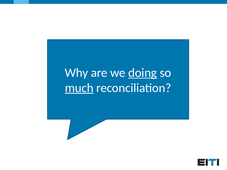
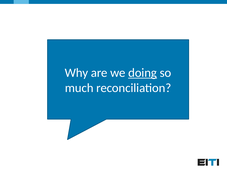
much underline: present -> none (79, 88)
